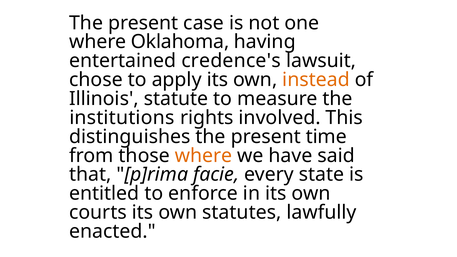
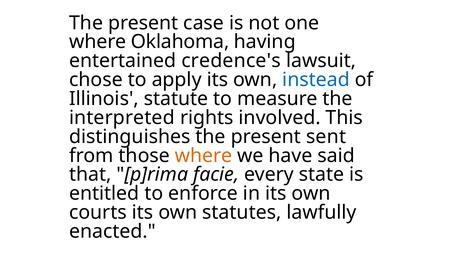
instead colour: orange -> blue (316, 80)
institutions: institutions -> interpreted (122, 118)
time: time -> sent (326, 137)
